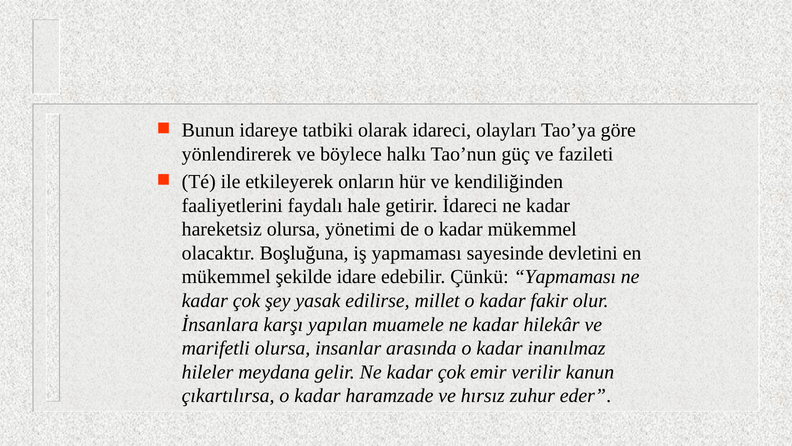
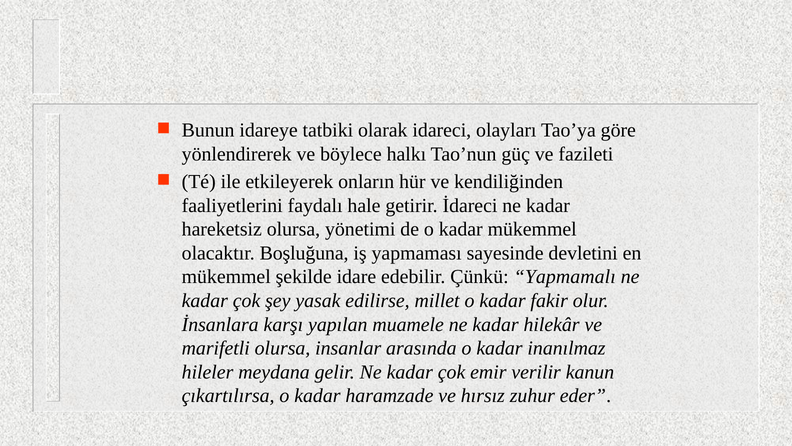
Çünkü Yapmaması: Yapmaması -> Yapmamalı (565, 277)
